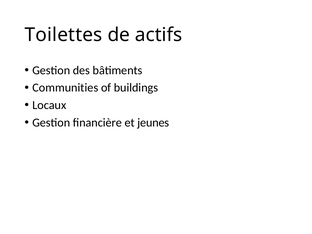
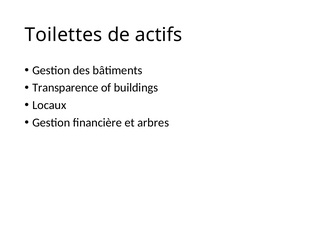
Communities: Communities -> Transparence (65, 88)
jeunes: jeunes -> arbres (153, 123)
